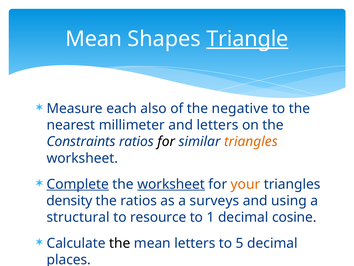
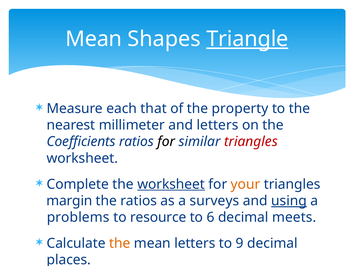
also: also -> that (154, 108)
negative: negative -> property (240, 108)
Constraints: Constraints -> Coefficients (81, 141)
triangles colour: orange -> red (251, 141)
Complete underline: present -> none (78, 184)
density: density -> margin (69, 200)
using underline: none -> present (289, 200)
structural: structural -> problems (78, 217)
1: 1 -> 6 (211, 217)
cosine: cosine -> meets (294, 217)
the colour: black -> orange (120, 243)
5: 5 -> 9 (240, 243)
